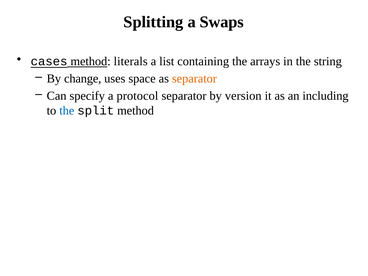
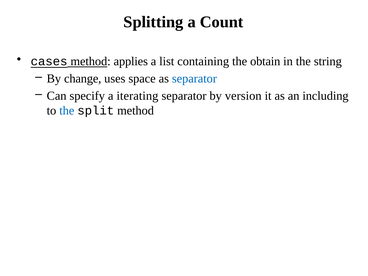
Swaps: Swaps -> Count (222, 22)
literals: literals -> applies (131, 61)
arrays: arrays -> obtain (265, 61)
separator colour: orange -> blue (194, 79)
protocol: protocol -> iterating (137, 96)
